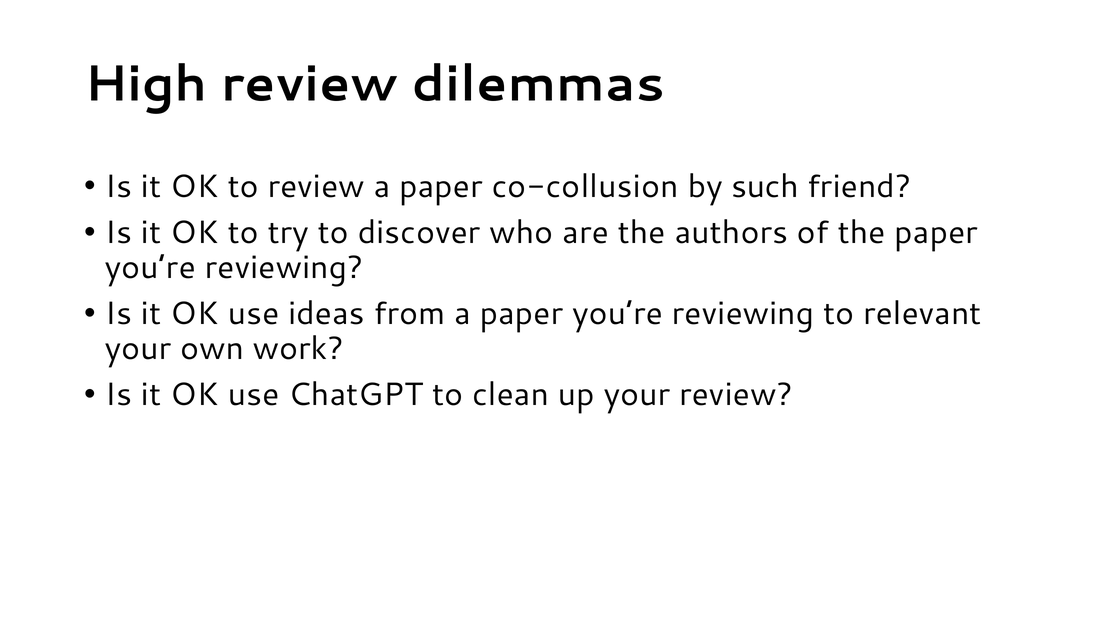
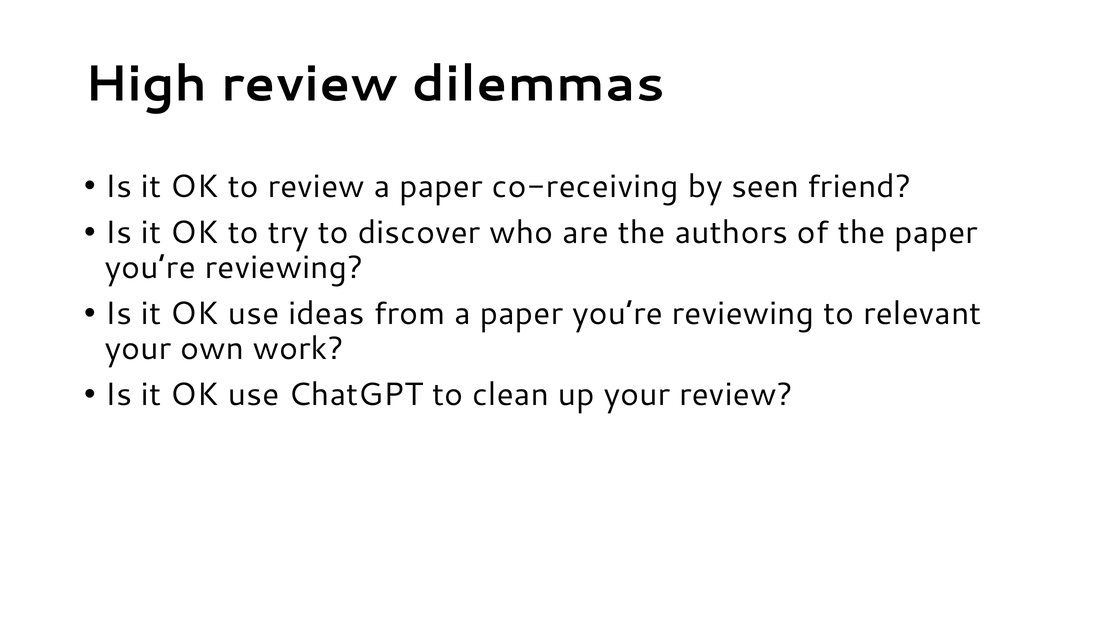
co-collusion: co-collusion -> co-receiving (585, 187)
such: such -> seen (765, 187)
